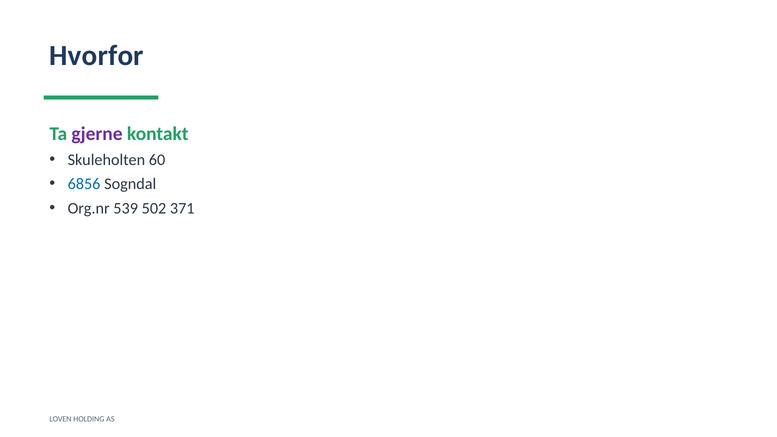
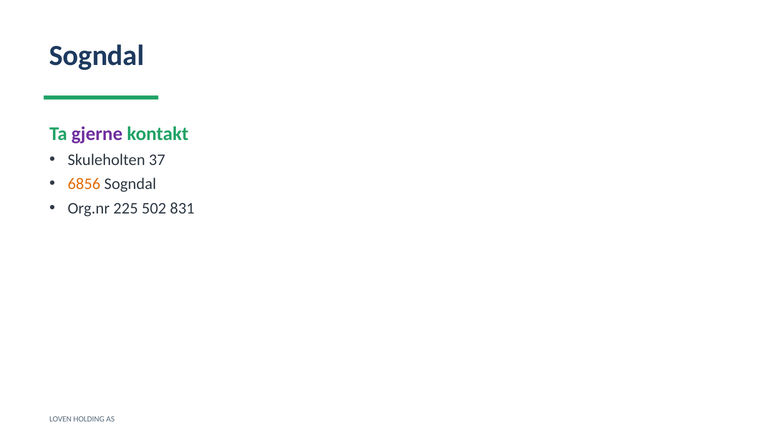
Hvorfor: Hvorfor -> Sogndal (97, 55)
60: 60 -> 37 (157, 160)
6856 colour: blue -> orange (84, 184)
539: 539 -> 225 (126, 208)
371: 371 -> 831 (182, 208)
